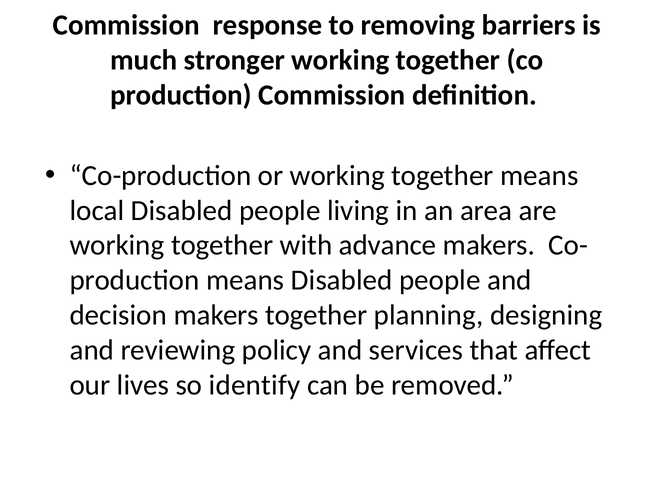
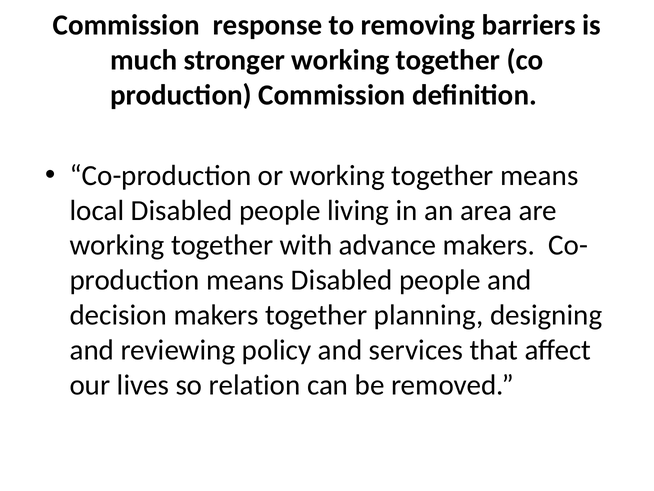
identify: identify -> relation (255, 385)
